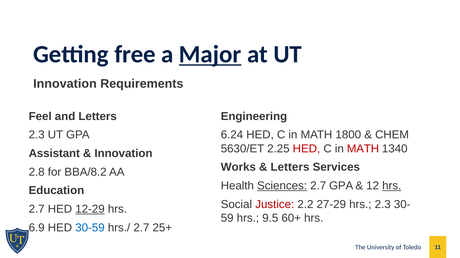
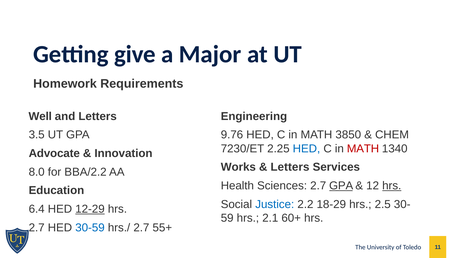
free: free -> give (135, 55)
Major underline: present -> none (210, 55)
Innovation: Innovation -> Homework (65, 84)
Feel: Feel -> Well (40, 117)
2.3: 2.3 -> 3.5 (37, 135)
6.24: 6.24 -> 9.76 (232, 135)
1800: 1800 -> 3850 (348, 135)
5630/ET: 5630/ET -> 7230/ET (242, 149)
HED colour: red -> blue (306, 149)
Assistant: Assistant -> Advocate (54, 154)
2.8: 2.8 -> 8.0 (37, 172)
BBA/8.2: BBA/8.2 -> BBA/2.2 (86, 172)
Sciences underline: present -> none (282, 186)
GPA underline: none -> present (341, 186)
Justice colour: red -> blue (275, 205)
27-29: 27-29 -> 18-29 (331, 205)
hrs 2.3: 2.3 -> 2.5 (383, 205)
2.7: 2.7 -> 6.4 (37, 210)
9.5: 9.5 -> 2.1 (270, 219)
6.9: 6.9 -> 2.7 (37, 228)
25+: 25+ -> 55+ (162, 228)
